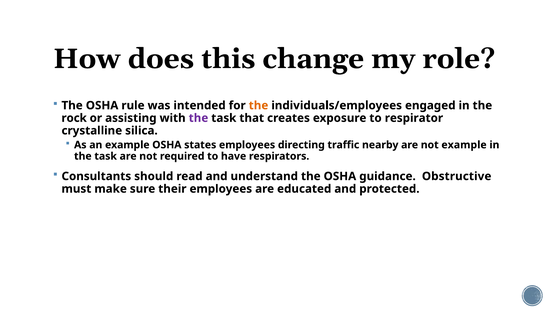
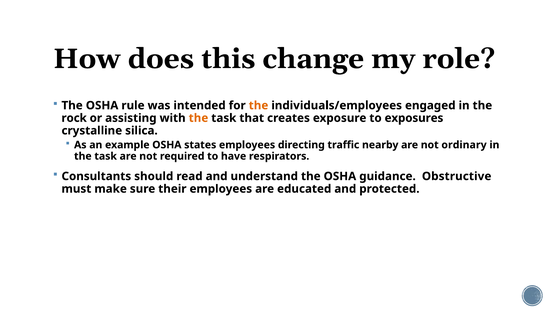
the colour: purple -> orange (198, 118)
respirator: respirator -> exposures (414, 118)
not example: example -> ordinary (464, 145)
